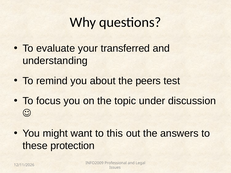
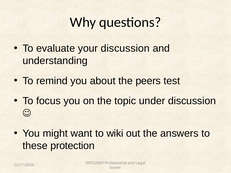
your transferred: transferred -> discussion (125, 48)
this: this -> wiki (115, 134)
